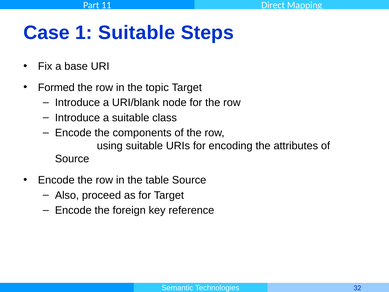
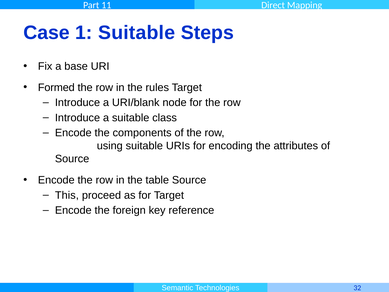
topic: topic -> rules (157, 87)
Also: Also -> This (67, 195)
